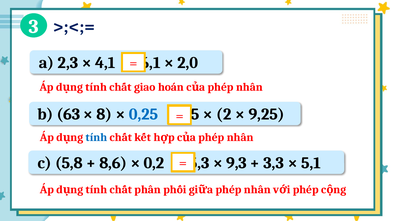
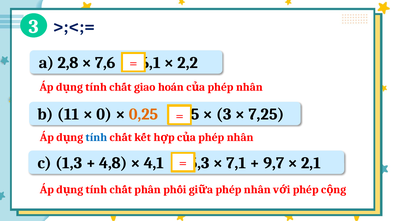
2,3: 2,3 -> 2,8 (68, 63)
4,1: 4,1 -> 7,6 (105, 63)
2,0: 2,0 -> 2,2 (188, 63)
63: 63 -> 11 (68, 114)
8: 8 -> 0 (104, 114)
0,25 colour: blue -> orange (143, 114)
2: 2 -> 3 (224, 114)
9,25: 9,25 -> 7,25 (266, 114)
5,8: 5,8 -> 1,3 (69, 163)
8,6: 8,6 -> 4,8 (113, 163)
0,2: 0,2 -> 4,1 (154, 163)
9,3: 9,3 -> 7,1 (236, 163)
3,3: 3,3 -> 9,7 (274, 163)
5,1: 5,1 -> 2,1 (311, 163)
